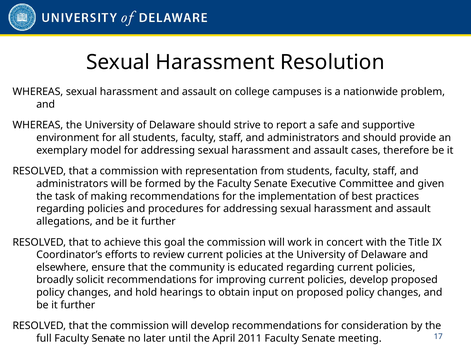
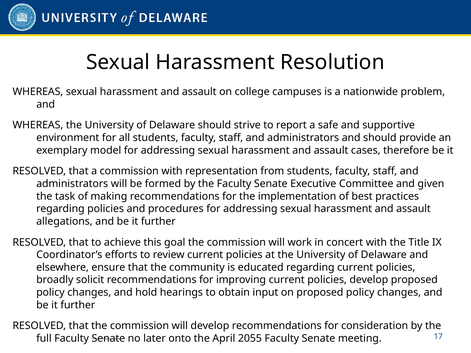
until: until -> onto (180, 339)
2011: 2011 -> 2055 (250, 339)
